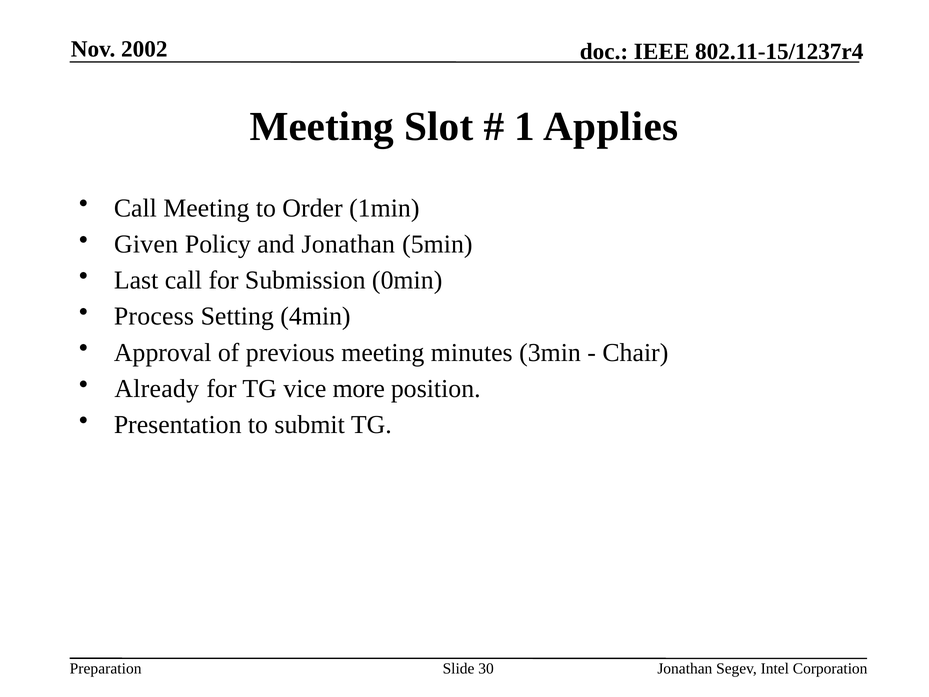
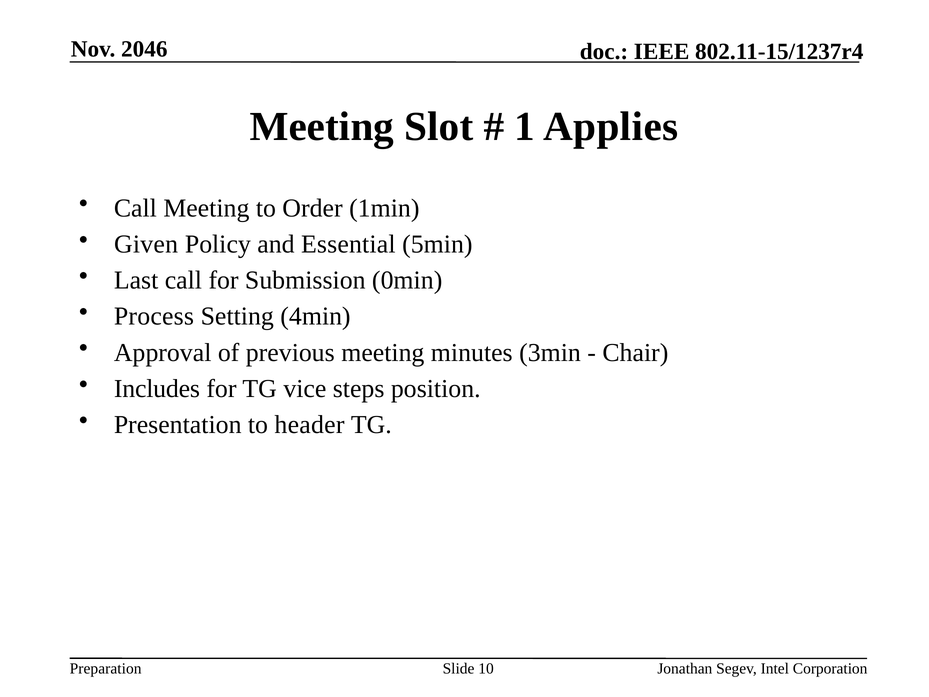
2002: 2002 -> 2046 (144, 49)
and Jonathan: Jonathan -> Essential (348, 244)
Already: Already -> Includes (157, 389)
more: more -> steps (359, 389)
submit: submit -> header (309, 425)
30: 30 -> 10 (486, 668)
